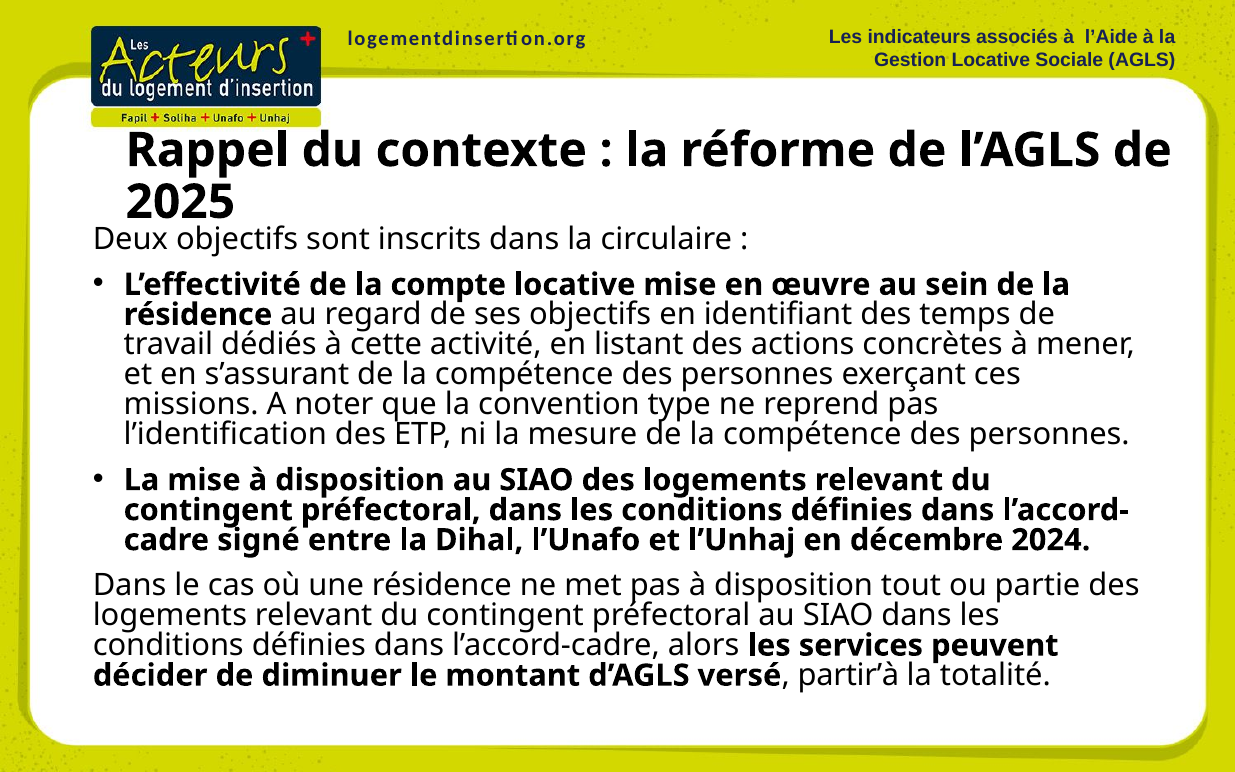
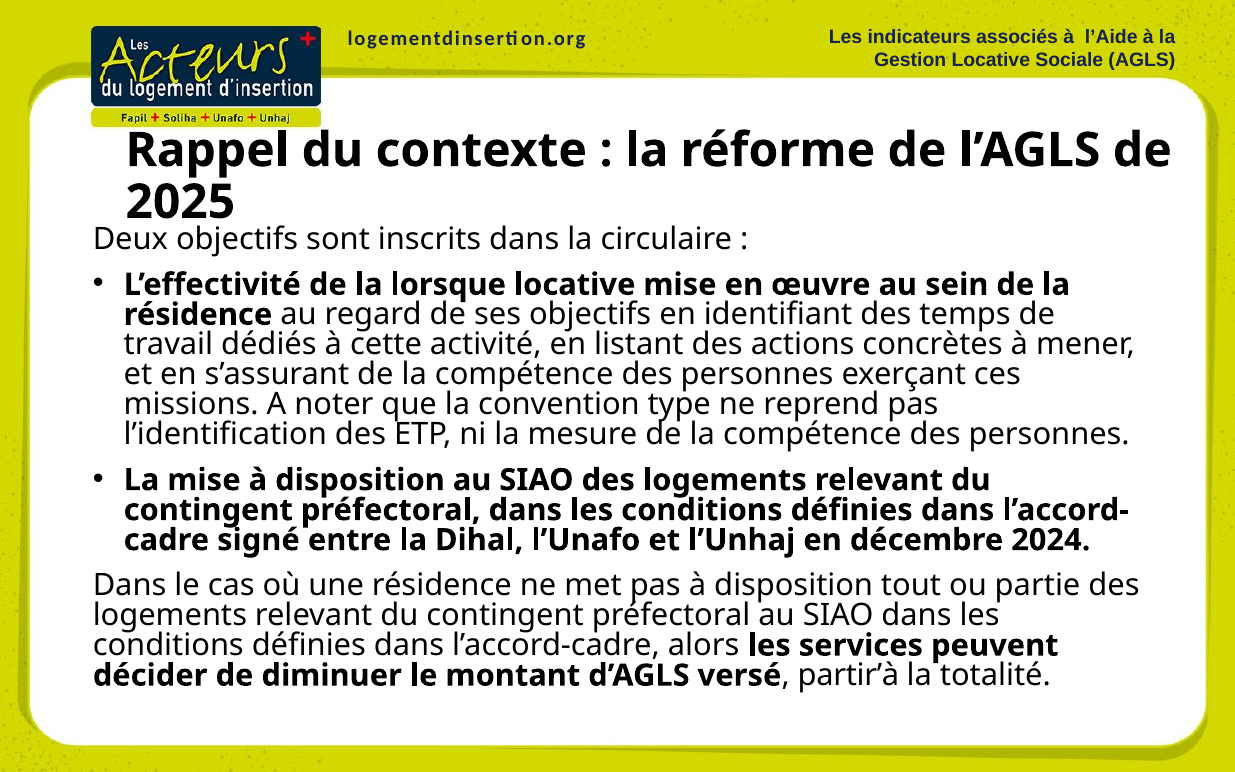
compte: compte -> lorsque (448, 285)
